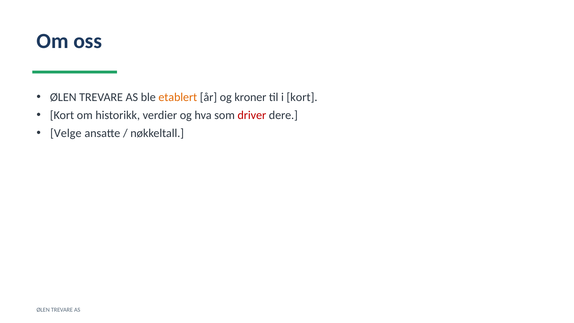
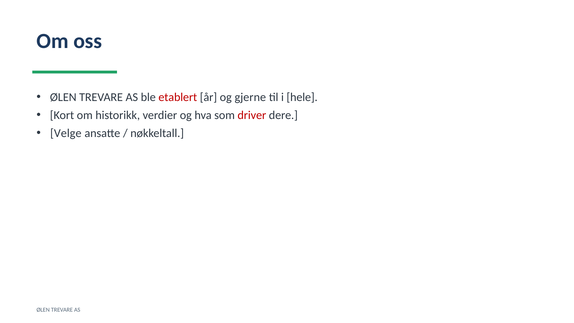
etablert colour: orange -> red (178, 97)
kroner: kroner -> gjerne (250, 97)
i kort: kort -> hele (302, 97)
